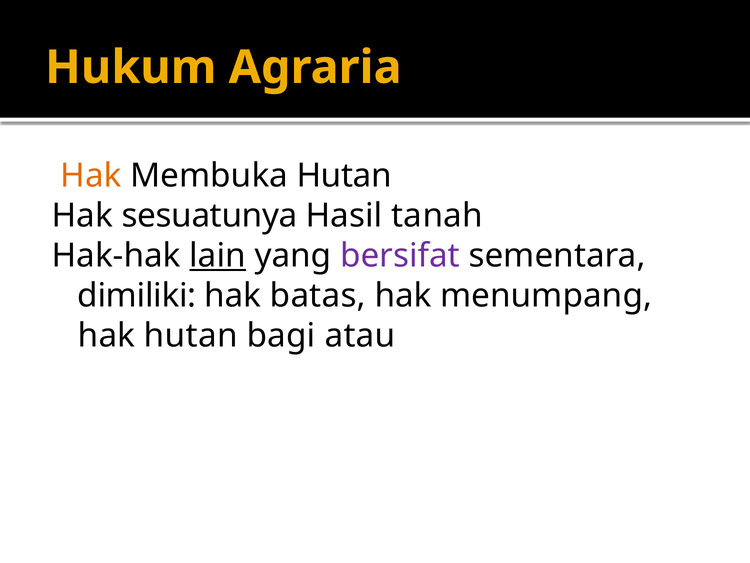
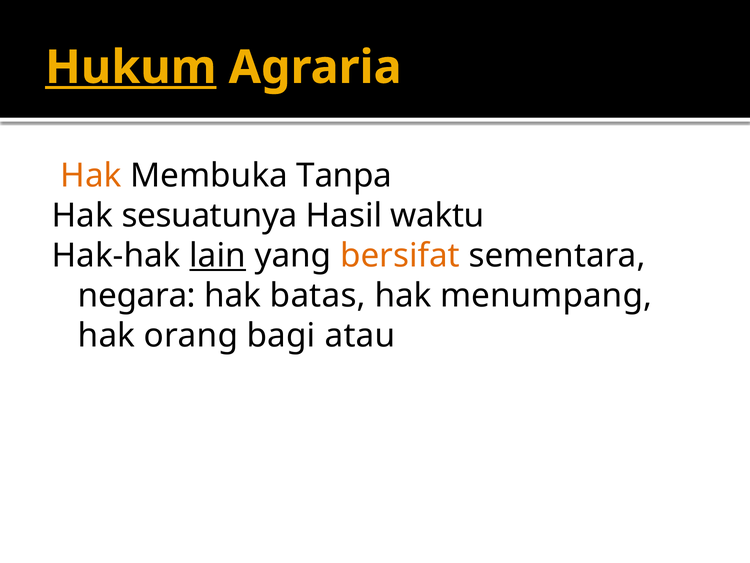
Hukum underline: none -> present (131, 67)
Membuka Hutan: Hutan -> Tanpa (344, 175)
tanah: tanah -> waktu (437, 215)
bersifat colour: purple -> orange (400, 255)
dimiliki: dimiliki -> negara (137, 295)
hak hutan: hutan -> orang (191, 335)
